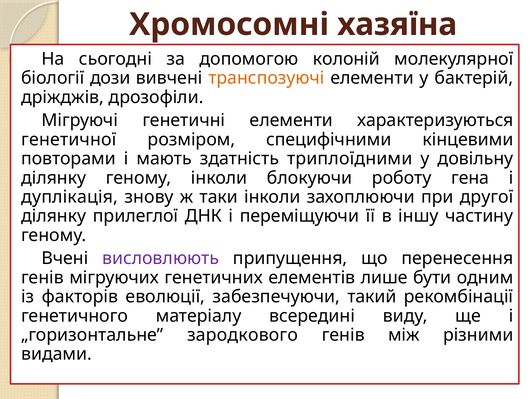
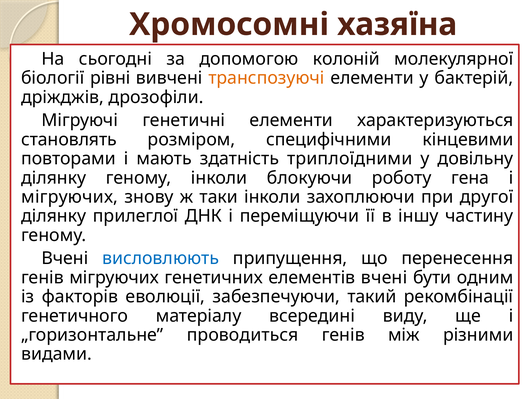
дози: дози -> рівні (110, 78)
генетичної: генетичної -> становлять (69, 139)
дуплікація: дуплікація -> мігруючих (70, 197)
висловлюють colour: purple -> blue (161, 258)
елементів лише: лише -> вчені (384, 277)
зародкового: зародкового -> проводиться (243, 334)
